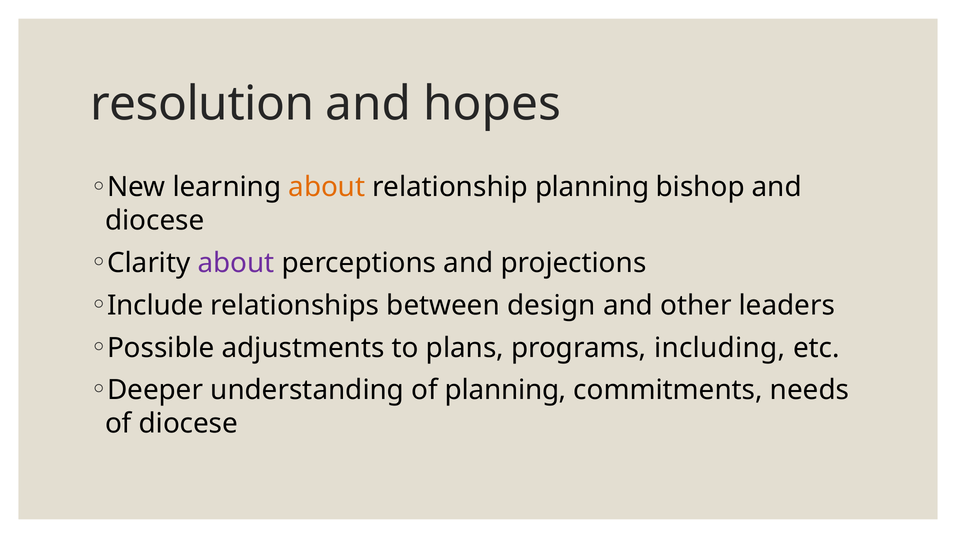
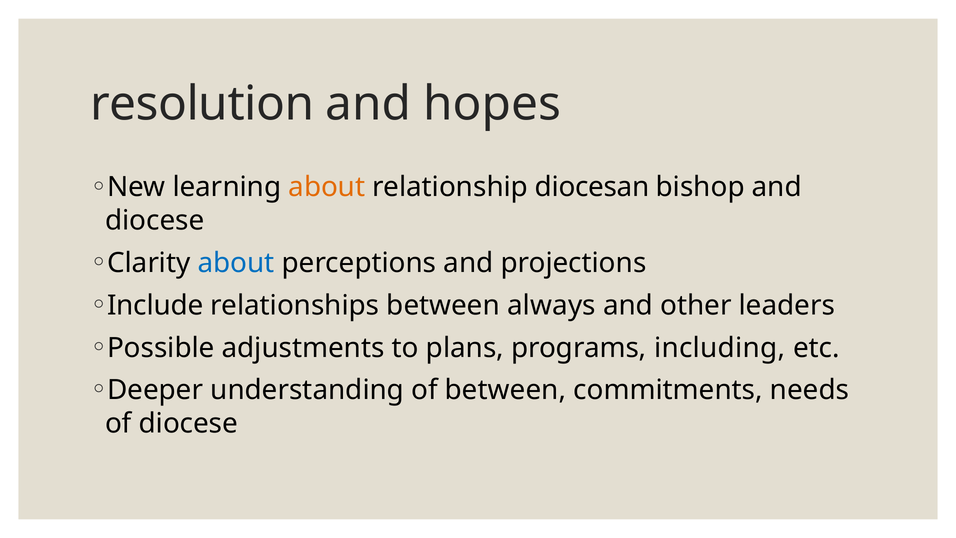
relationship planning: planning -> diocesan (592, 187)
about colour: purple -> blue (236, 263)
design: design -> always (551, 305)
of planning: planning -> between (505, 390)
